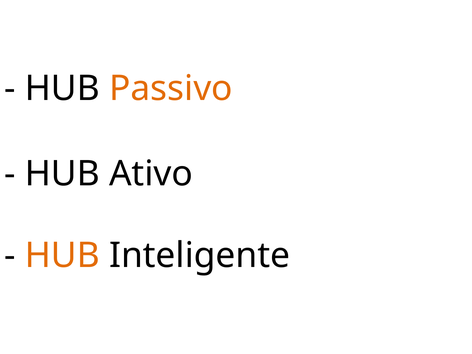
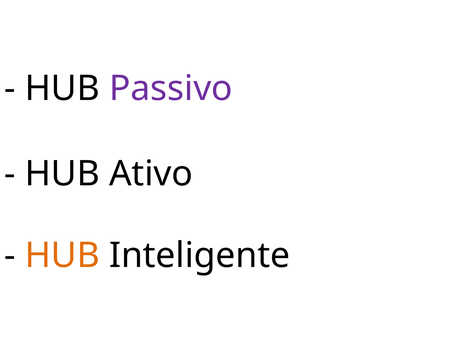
Passivo colour: orange -> purple (171, 88)
